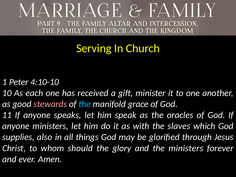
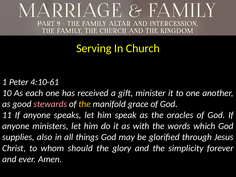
4:10-10: 4:10-10 -> 4:10-61 (45, 82)
the colour: light blue -> yellow (85, 104)
slaves: slaves -> words (179, 126)
the ministers: ministers -> simplicity (186, 148)
